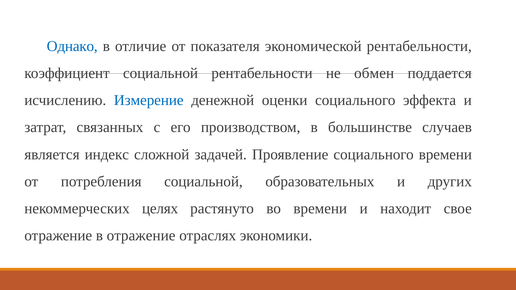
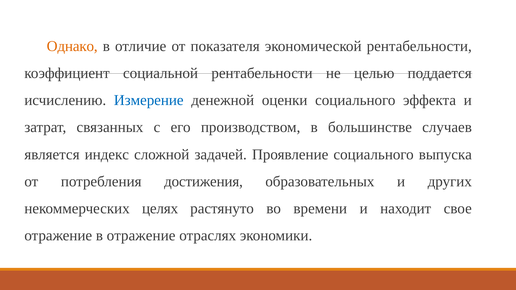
Однако colour: blue -> orange (72, 46)
обмен: обмен -> целью (374, 73)
социального времени: времени -> выпуска (445, 155)
потребления социальной: социальной -> достижения (204, 182)
